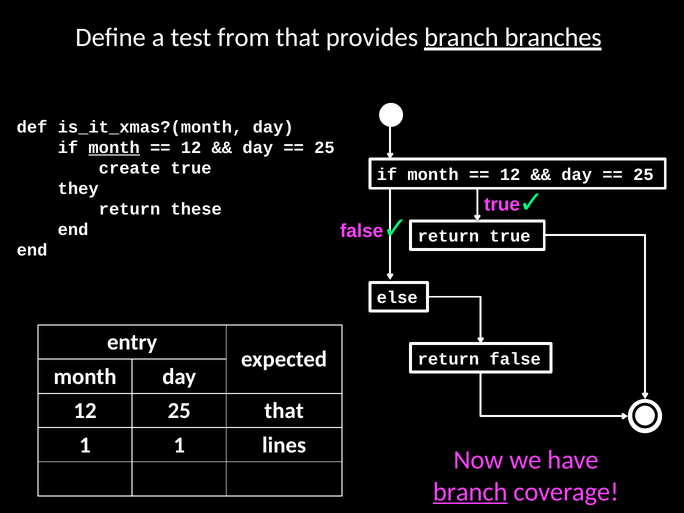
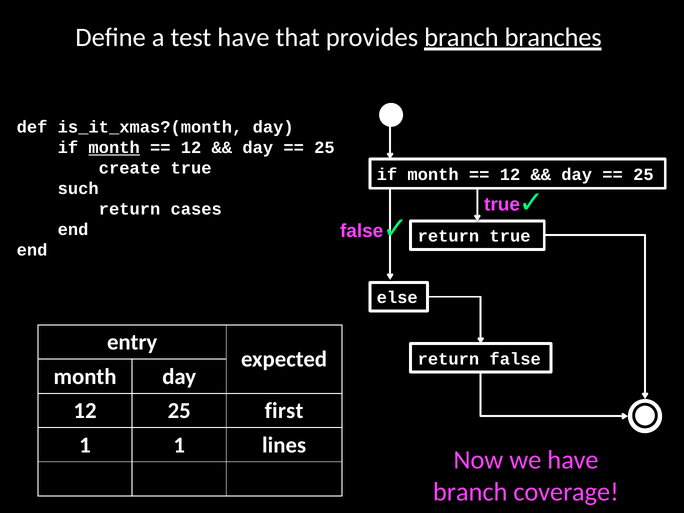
test from: from -> have (243, 38)
they: they -> such (78, 188)
these: these -> cases (196, 209)
25 that: that -> first (284, 411)
branch underline: present -> none (470, 492)
